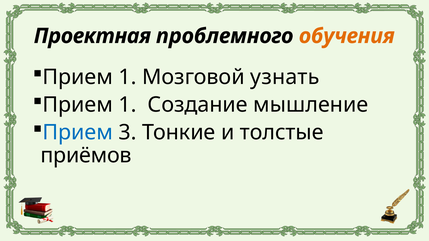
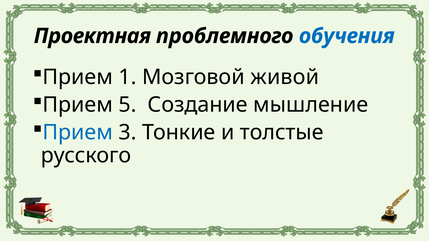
обучения colour: orange -> blue (347, 36)
узнать: узнать -> живой (285, 77)
1: 1 -> 5 (127, 105)
приёмов: приёмов -> русского (86, 156)
